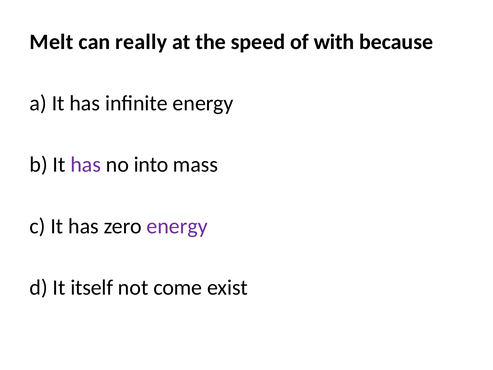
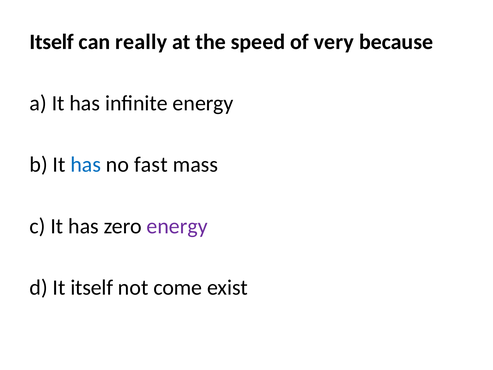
Melt: Melt -> Itself (52, 42)
with: with -> very (334, 42)
has colour: purple -> blue (86, 165)
into: into -> fast (151, 165)
